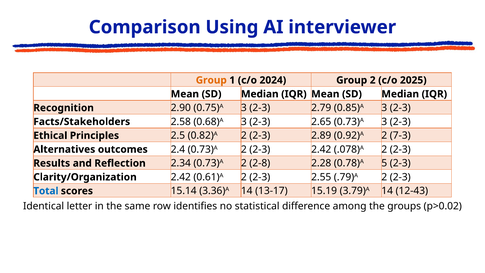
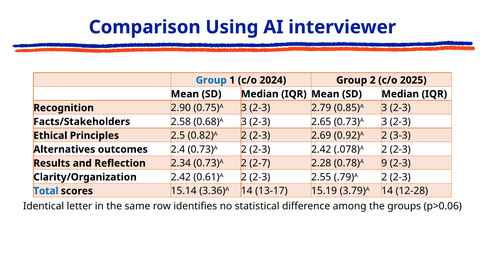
Group colour: orange -> blue (211, 80)
2.89: 2.89 -> 2.69 (321, 135)
7-3: 7-3 -> 3-3 (400, 135)
2-8: 2-8 -> 2-7 (260, 163)
5: 5 -> 9 (384, 163)
12-43: 12-43 -> 12-28 (412, 191)
p>0.02: p>0.02 -> p>0.06 (443, 206)
